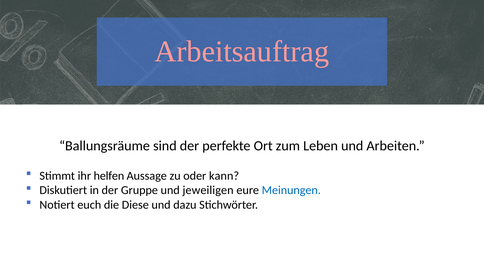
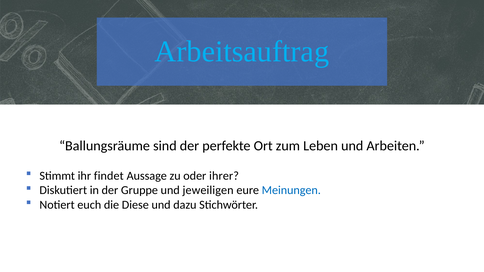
Arbeitsauftrag colour: pink -> light blue (242, 51)
helfen: helfen -> findet (109, 176)
kann: kann -> ihrer (224, 176)
